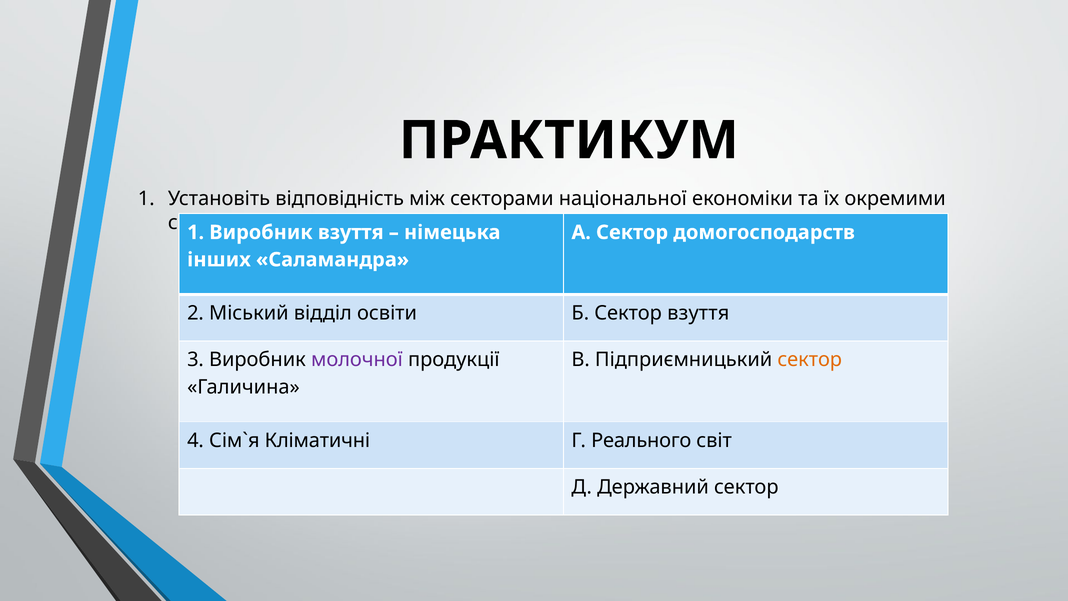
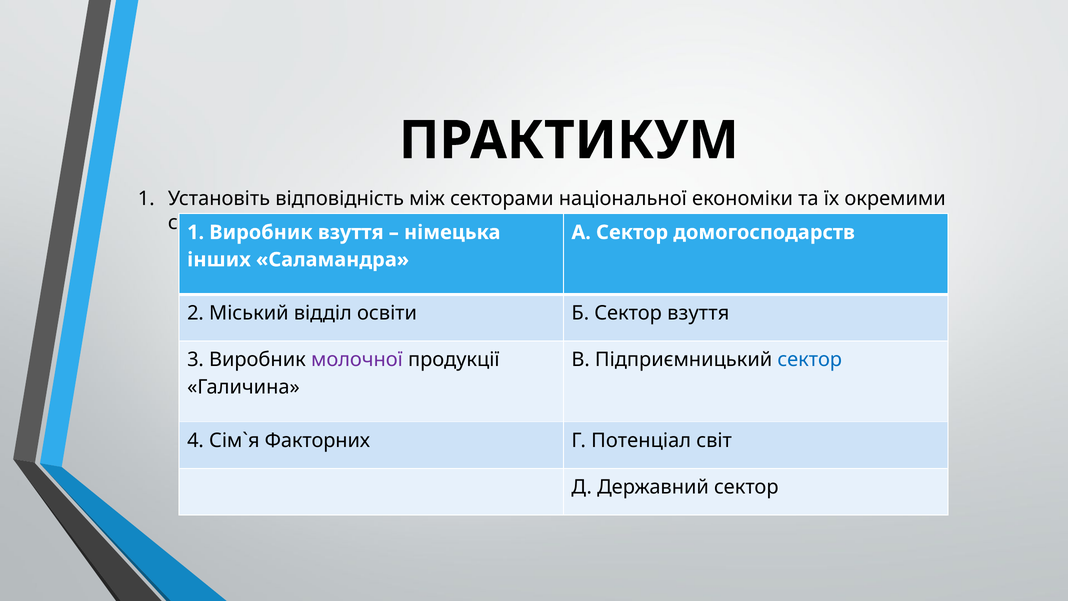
сектор colour: orange -> blue (810, 360)
Кліматичні: Кліматичні -> Факторних (317, 440)
Реального: Реального -> Потенціал (641, 440)
